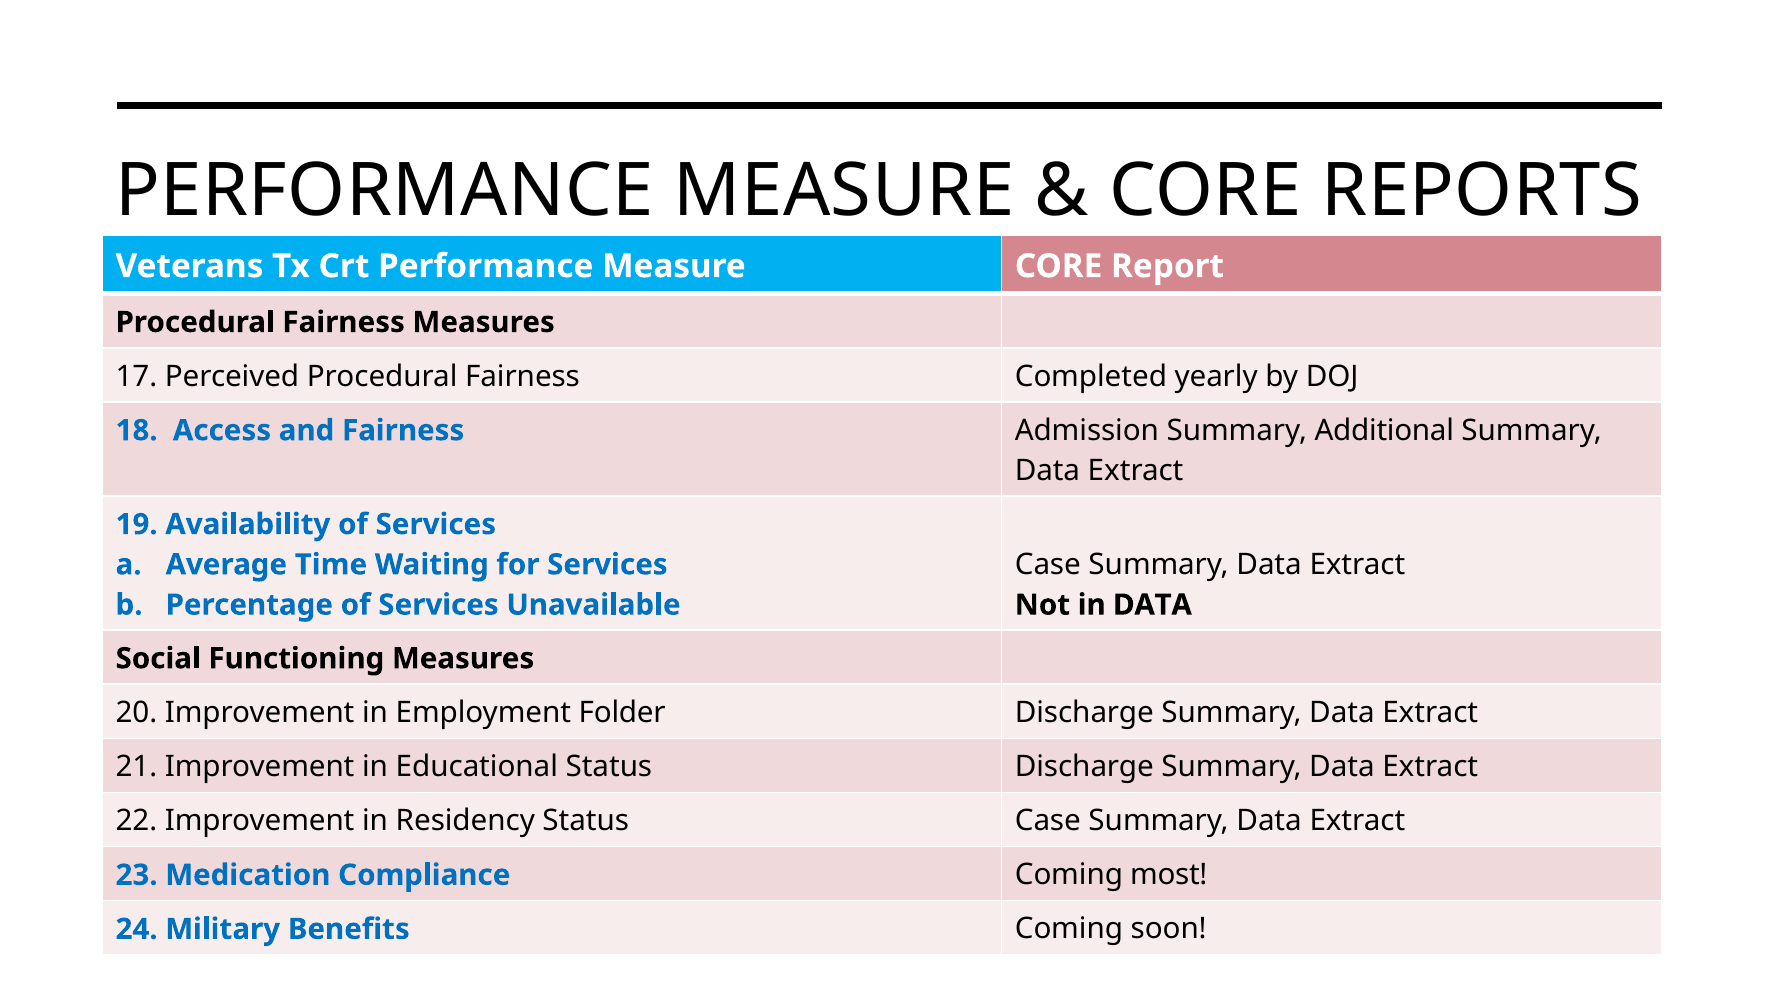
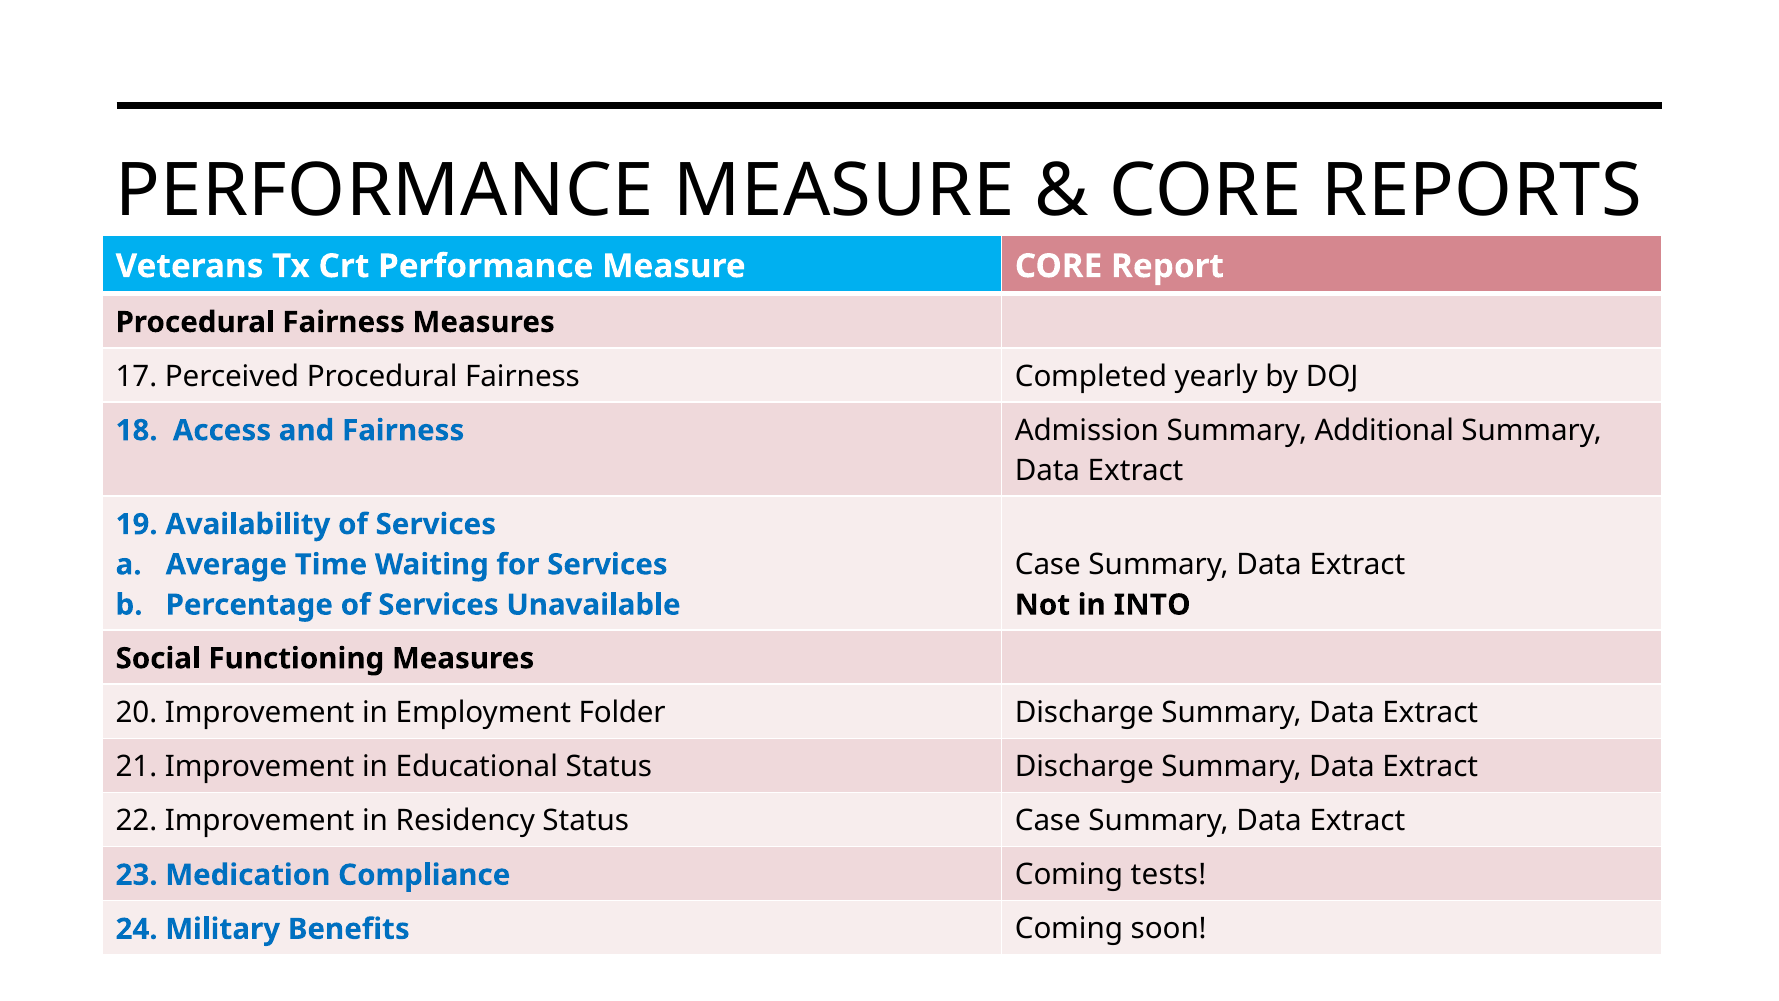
in DATA: DATA -> INTO (1152, 605)
most: most -> tests (1169, 875)
